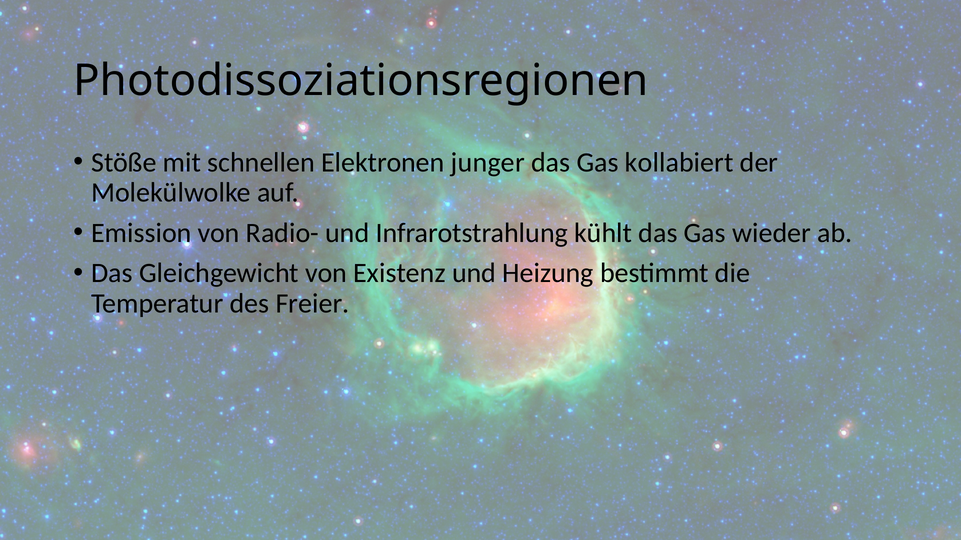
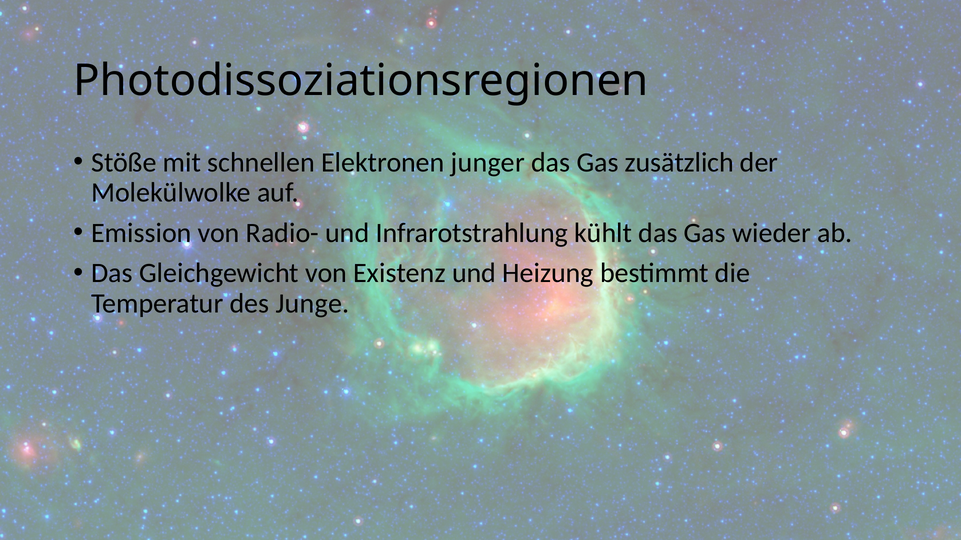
kollabiert: kollabiert -> zusätzlich (679, 162)
Freier: Freier -> Junge (312, 304)
